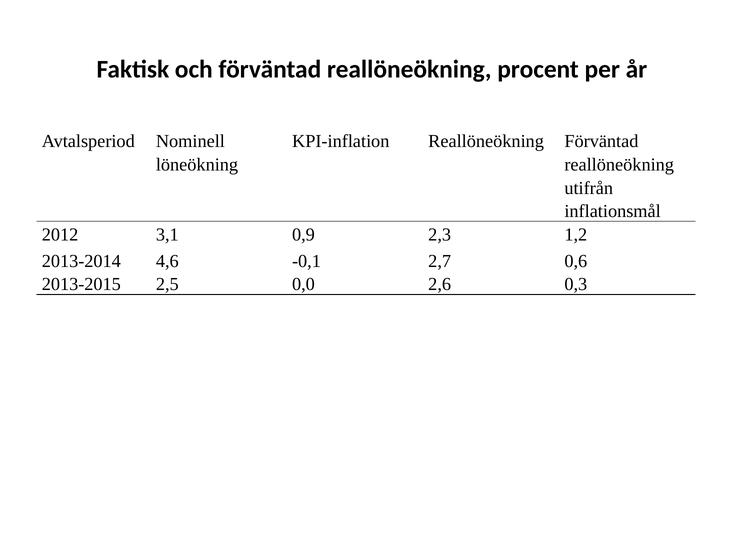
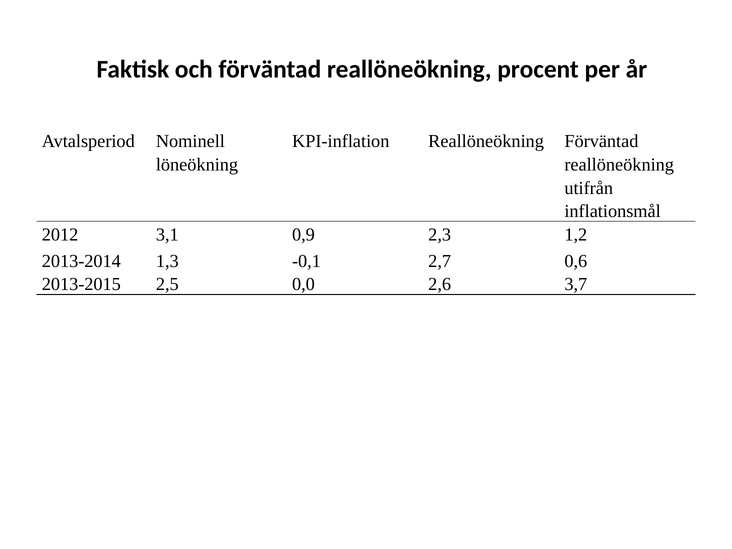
4,6: 4,6 -> 1,3 (167, 261)
0,3: 0,3 -> 3,7 (576, 284)
